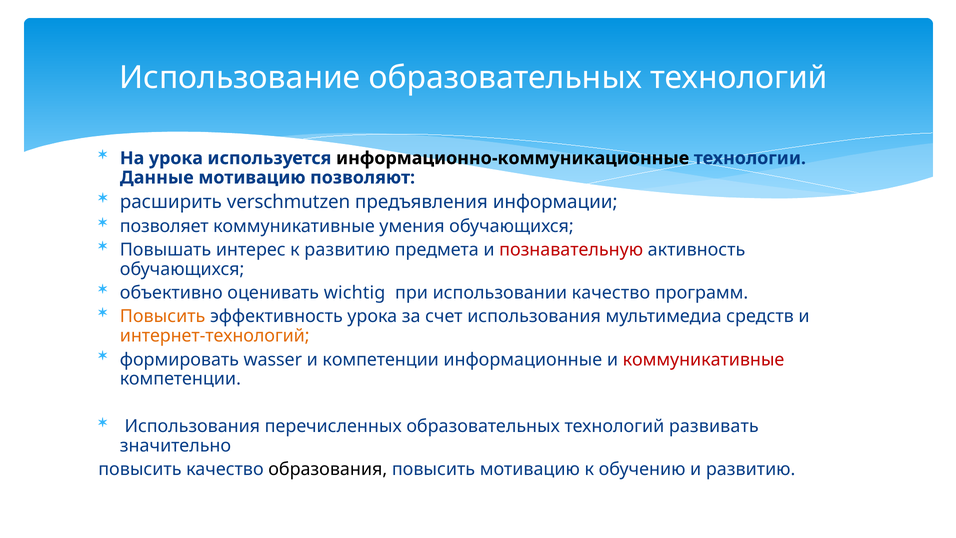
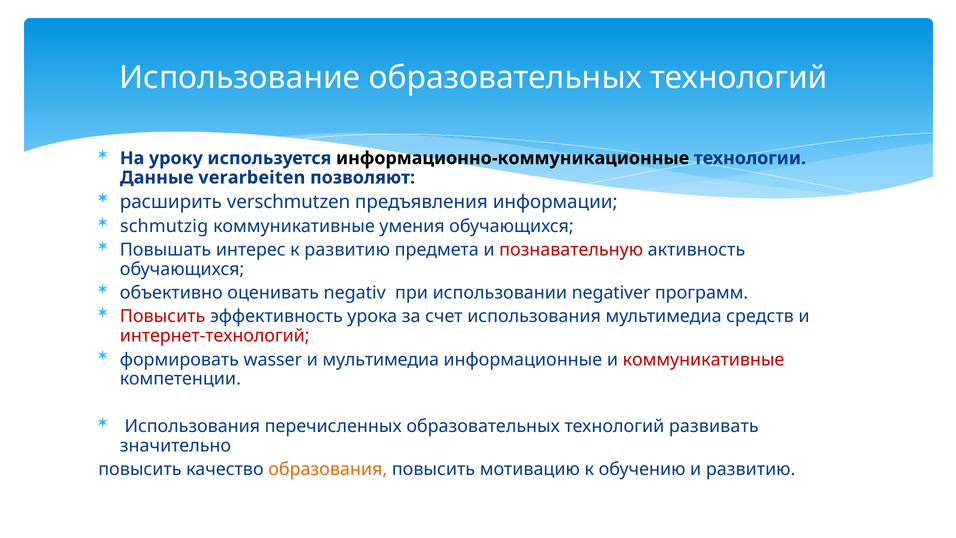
На урока: урока -> уроку (176, 158)
Данные мотивацию: мотивацию -> verarbeiten (252, 178)
позволяет: позволяет -> schmutzig (164, 226)
wichtig: wichtig -> negativ (355, 293)
использовании качество: качество -> negativer (611, 293)
Повысить colour: orange -> red (163, 316)
интернет-технологий colour: orange -> red (215, 336)
и компетенции: компетенции -> мультимедиа (381, 359)
образования colour: black -> orange (328, 469)
